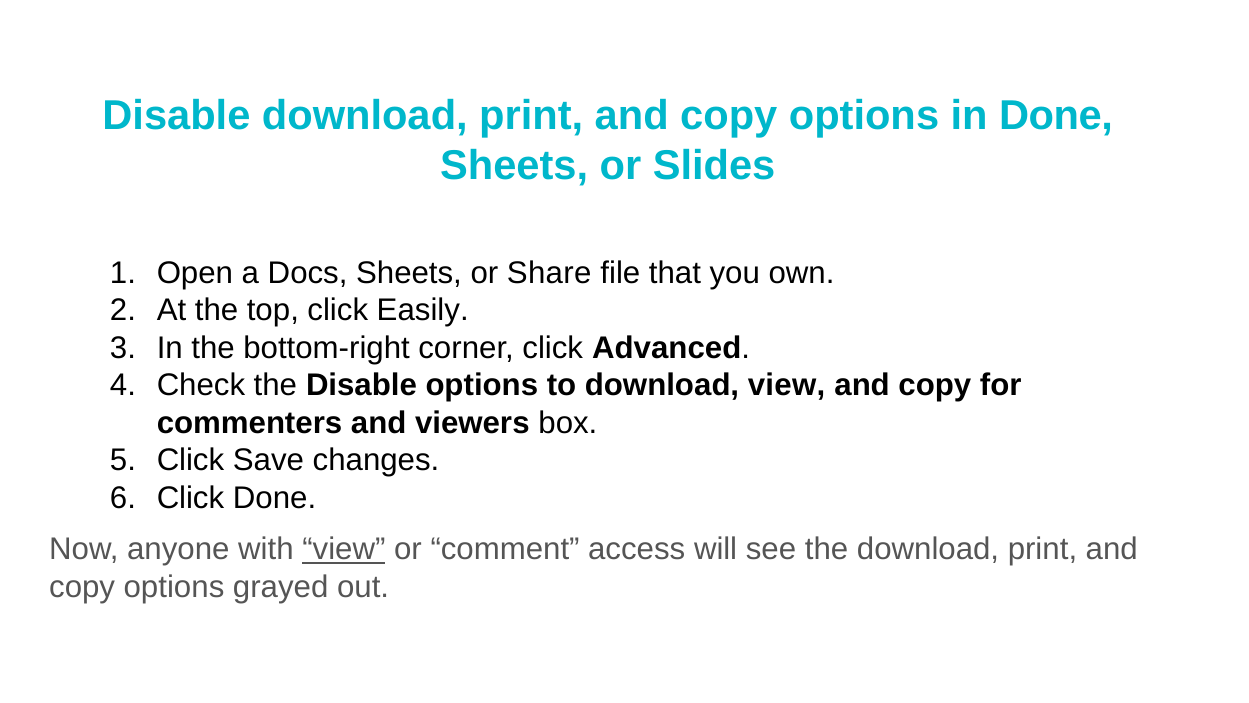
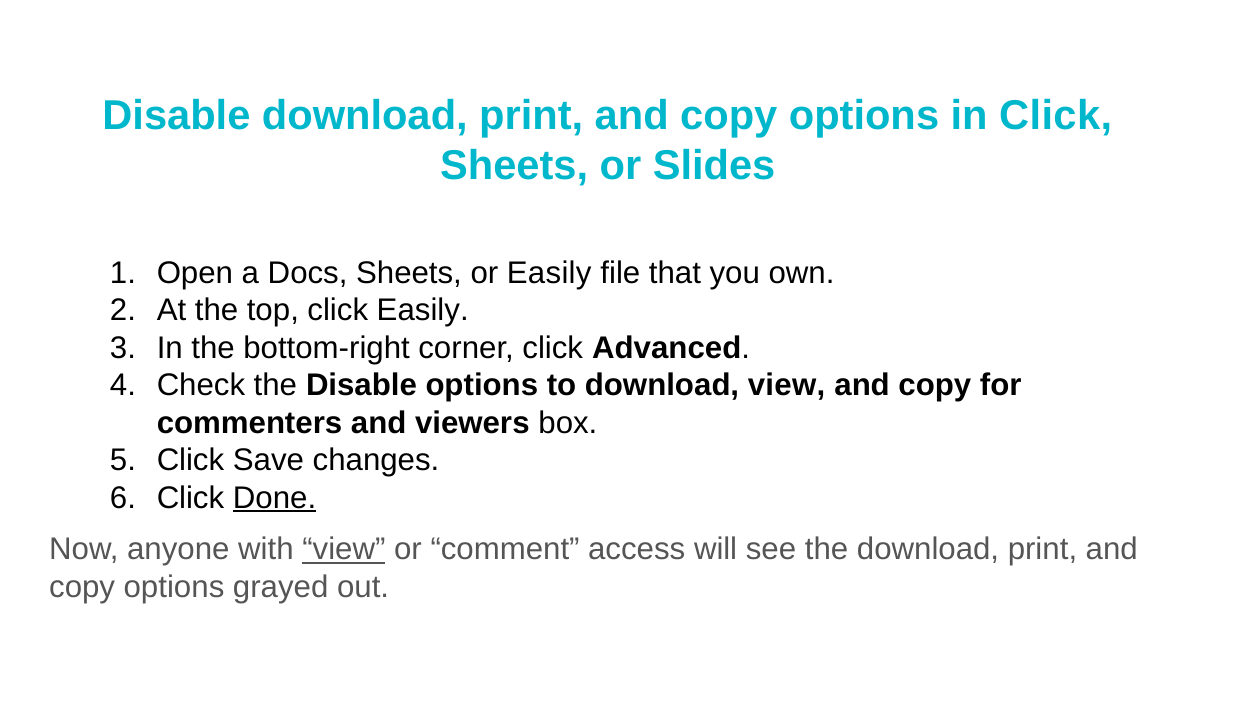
in Done: Done -> Click (1056, 116)
or Share: Share -> Easily (549, 273)
Done underline: none -> present (275, 498)
